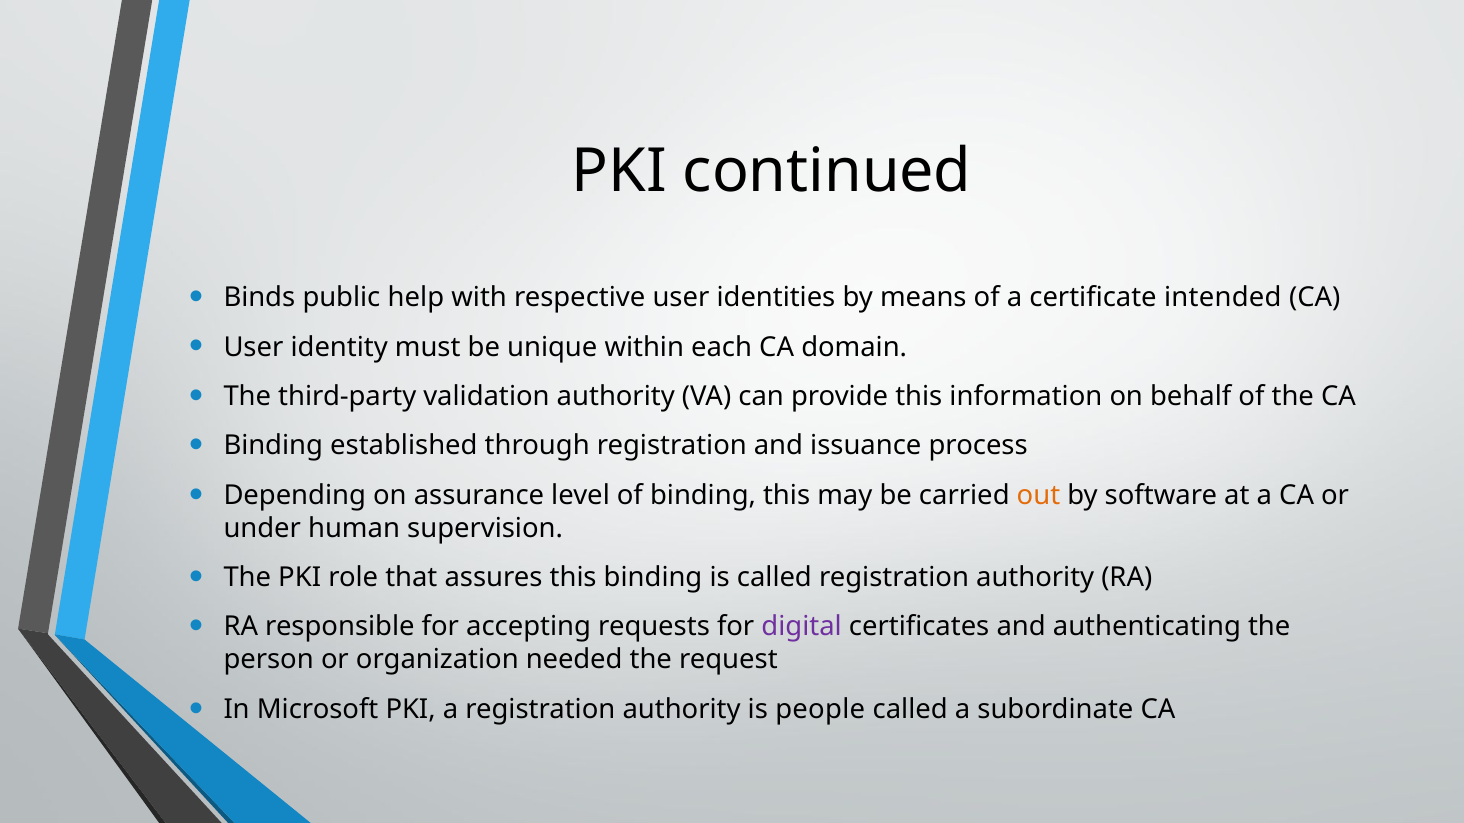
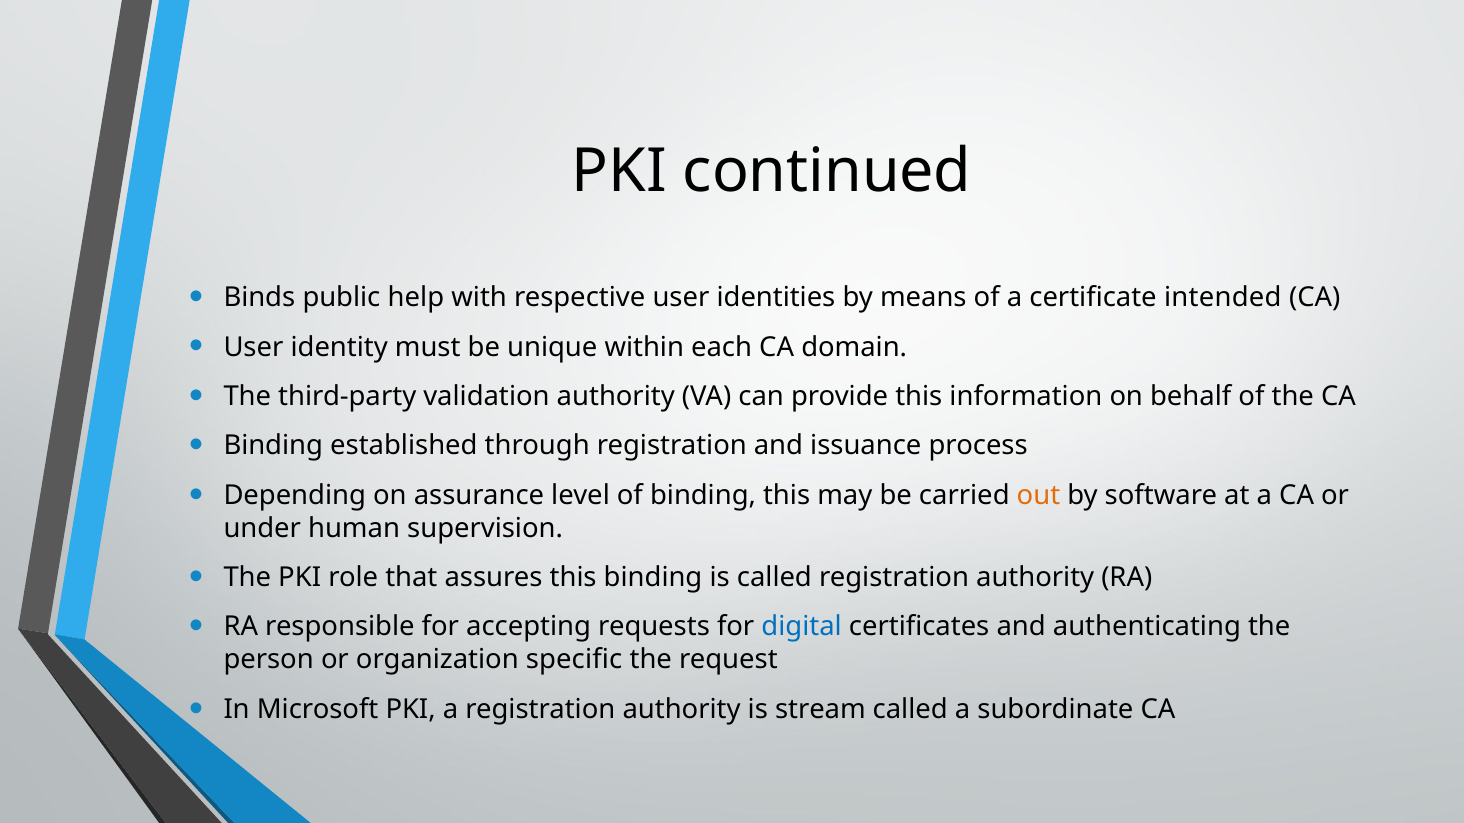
digital colour: purple -> blue (802, 627)
needed: needed -> specific (574, 660)
people: people -> stream (820, 710)
